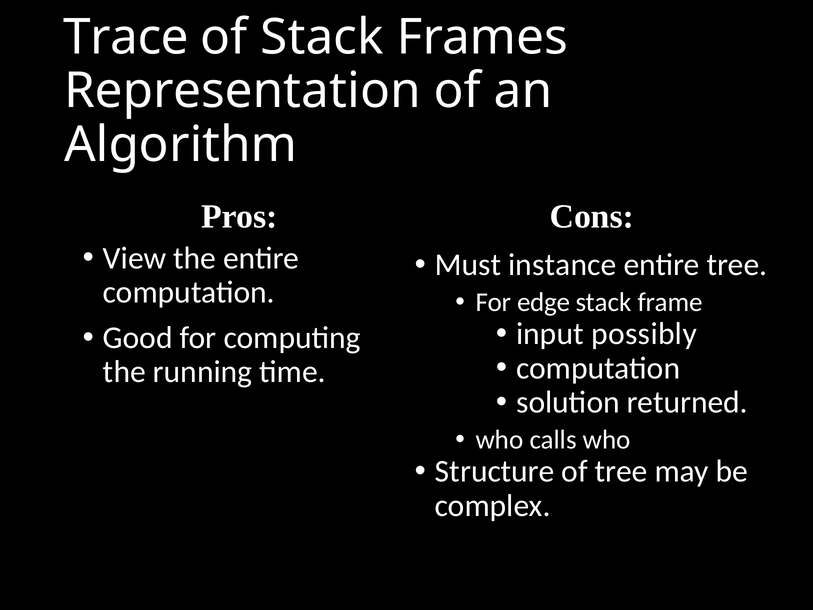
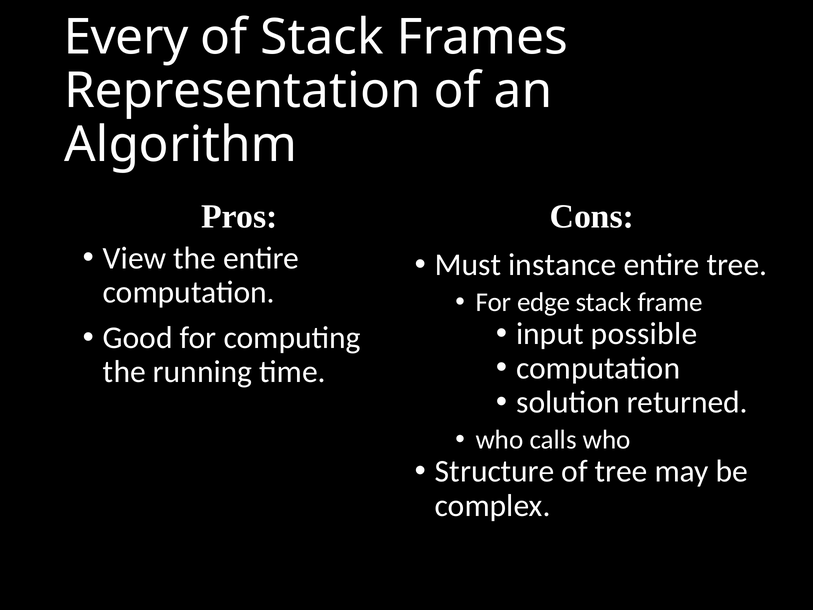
Trace: Trace -> Every (126, 37)
possibly: possibly -> possible (644, 334)
